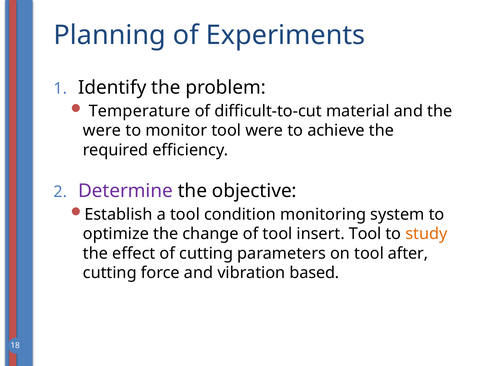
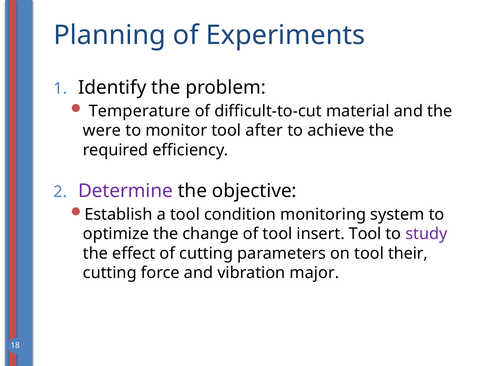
tool were: were -> after (264, 131)
study colour: orange -> purple (426, 234)
after: after -> their (408, 253)
based: based -> major (314, 273)
